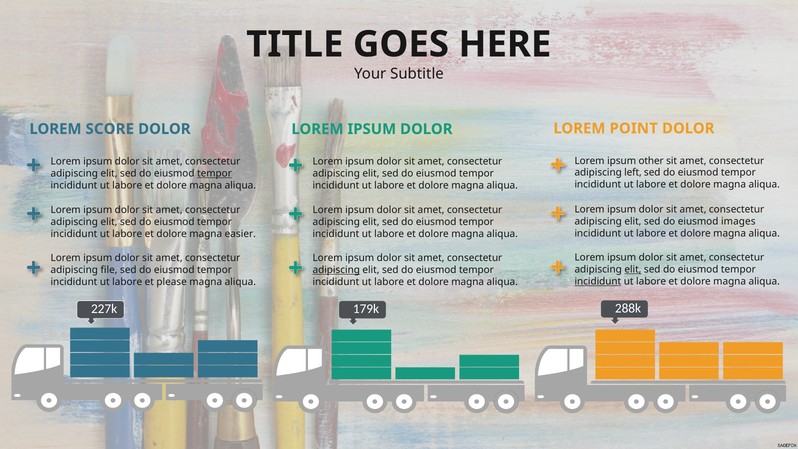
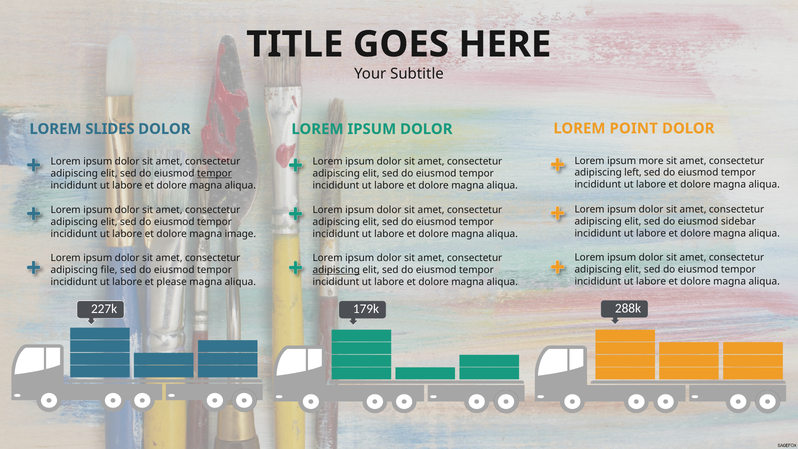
SCORE: SCORE -> SLIDES (110, 129)
other: other -> more (651, 161)
images: images -> sidebar (738, 221)
easier: easier -> image (240, 234)
elit underline: present -> none (633, 269)
incididunt underline: present -> none (598, 281)
